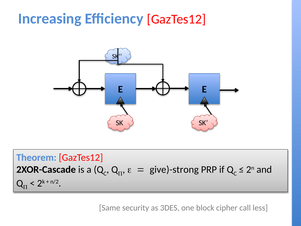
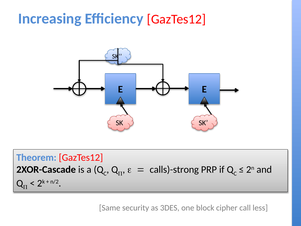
give)-strong: give)-strong -> calls)-strong (174, 169)
